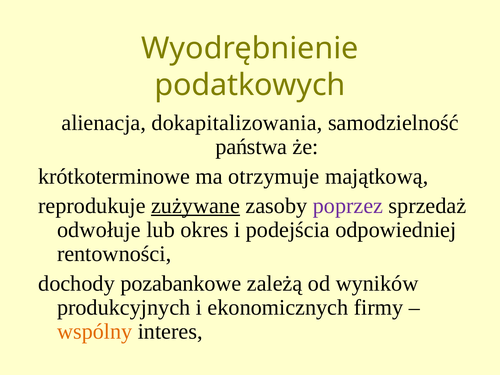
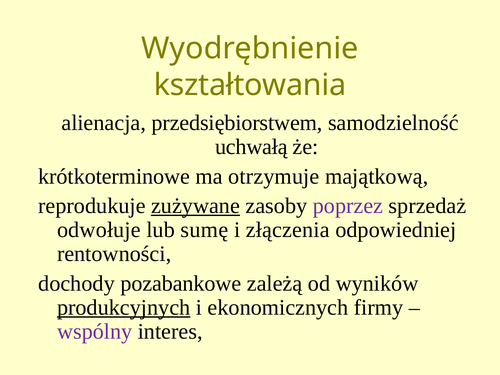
podatkowych: podatkowych -> kształtowania (250, 85)
dokapitalizowania: dokapitalizowania -> przedsiębiorstwem (237, 123)
państwa: państwa -> uchwałą (251, 147)
okres: okres -> sumę (204, 230)
podejścia: podejścia -> złączenia (288, 230)
produkcyjnych underline: none -> present (124, 308)
wspólny colour: orange -> purple (95, 332)
